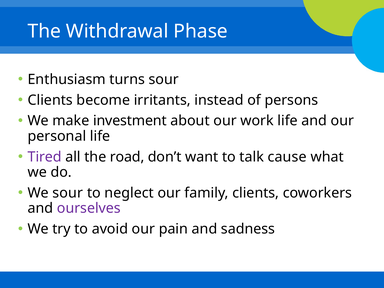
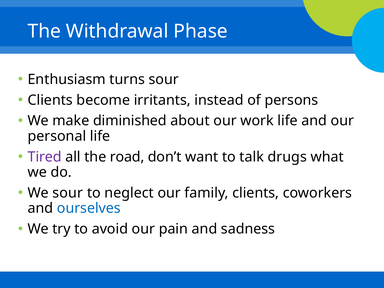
investment: investment -> diminished (130, 121)
cause: cause -> drugs (287, 157)
ourselves colour: purple -> blue (89, 208)
